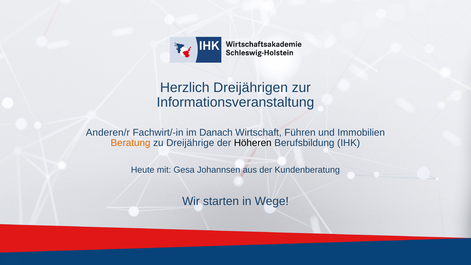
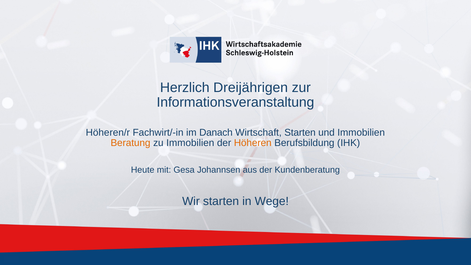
Anderen/r: Anderen/r -> Höheren/r (108, 132)
Wirtschaft Führen: Führen -> Starten (300, 132)
zu Dreijährige: Dreijährige -> Immobilien (190, 143)
Höheren colour: black -> orange (253, 143)
